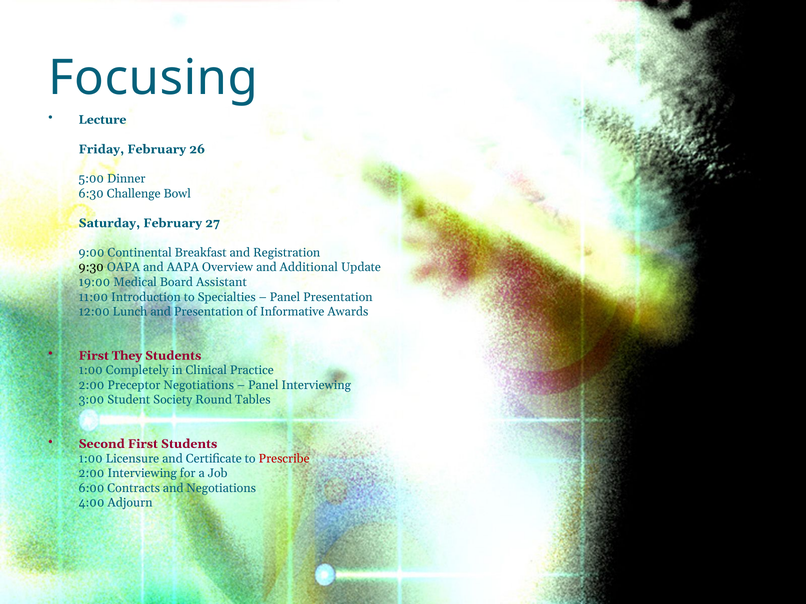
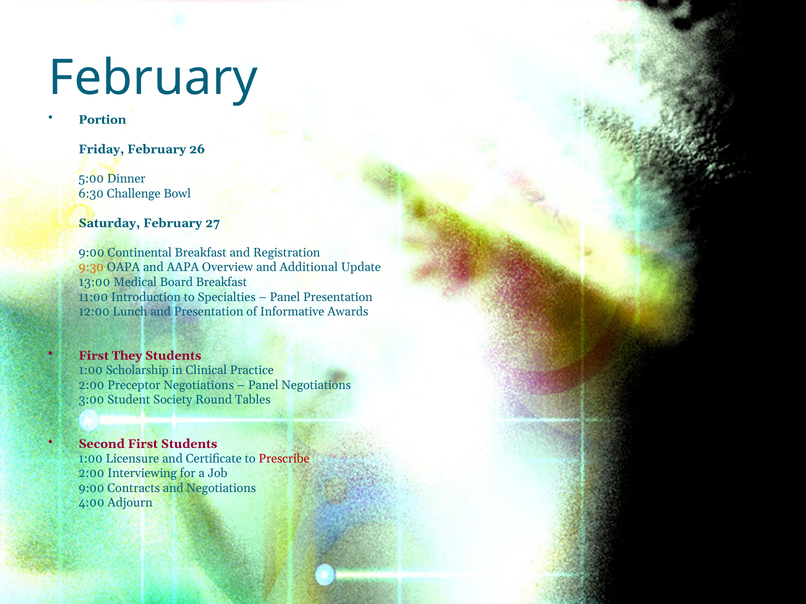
Focusing: Focusing -> February (153, 78)
Lecture: Lecture -> Portion (102, 120)
9:30 colour: black -> orange (91, 268)
19:00: 19:00 -> 13:00 (94, 282)
Board Assistant: Assistant -> Breakfast (222, 282)
Completely: Completely -> Scholarship (137, 371)
Panel Interviewing: Interviewing -> Negotiations (316, 385)
6:00: 6:00 -> 9:00 (91, 489)
